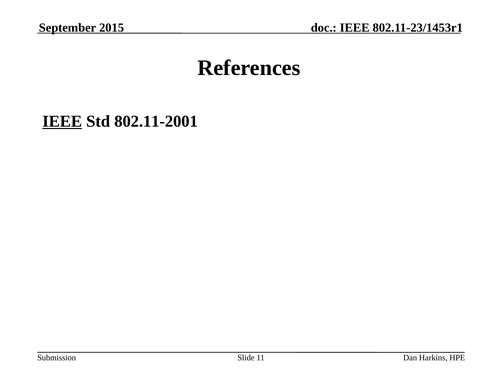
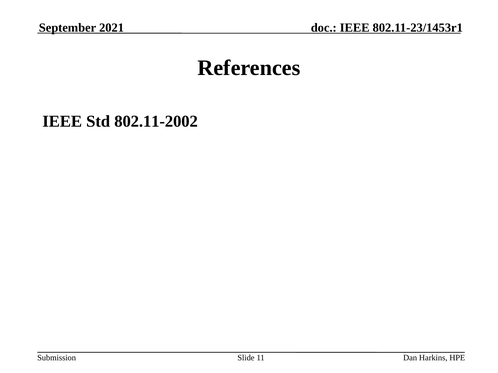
2015: 2015 -> 2021 (112, 28)
IEEE underline: present -> none (62, 122)
802.11-2001: 802.11-2001 -> 802.11-2002 (156, 122)
